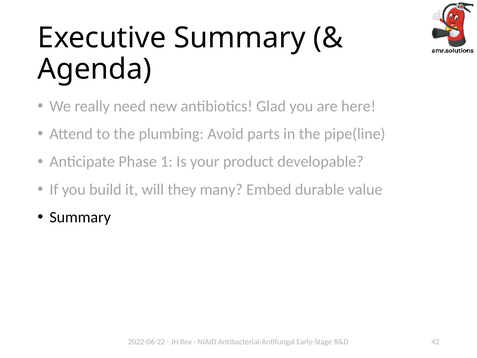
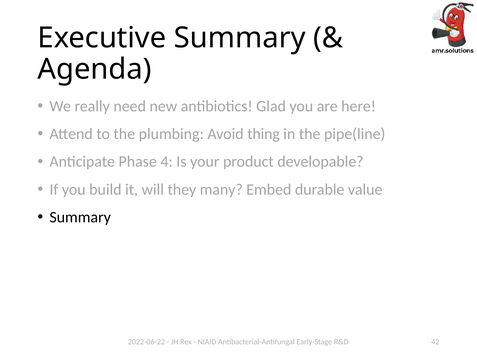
parts: parts -> thing (264, 134)
1: 1 -> 4 (167, 162)
